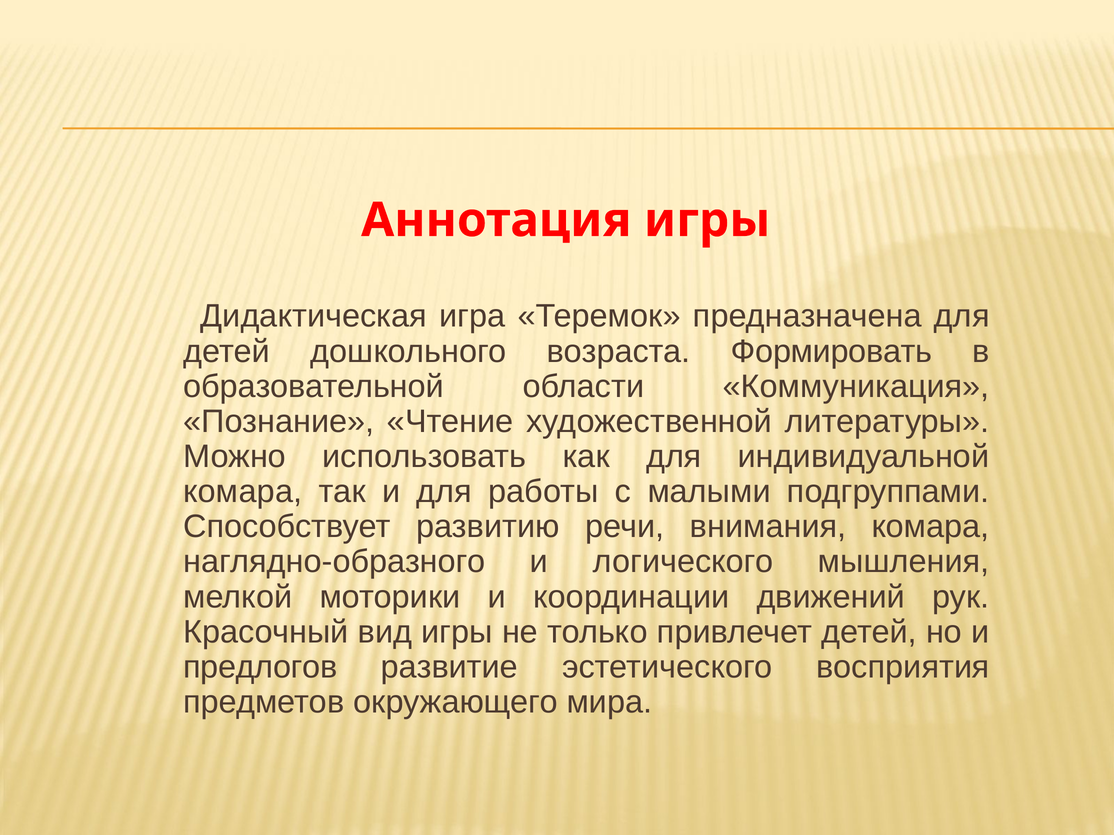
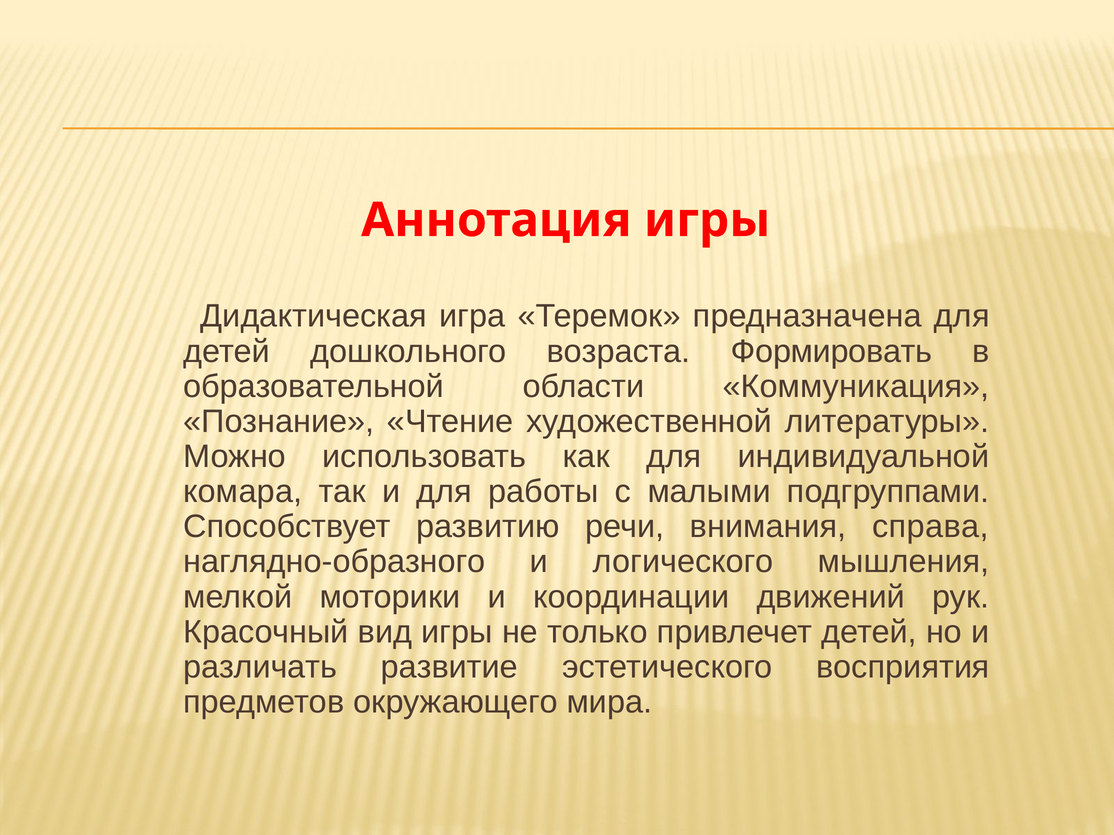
внимания комара: комара -> справа (930, 527)
предлогов: предлогов -> различать (260, 667)
